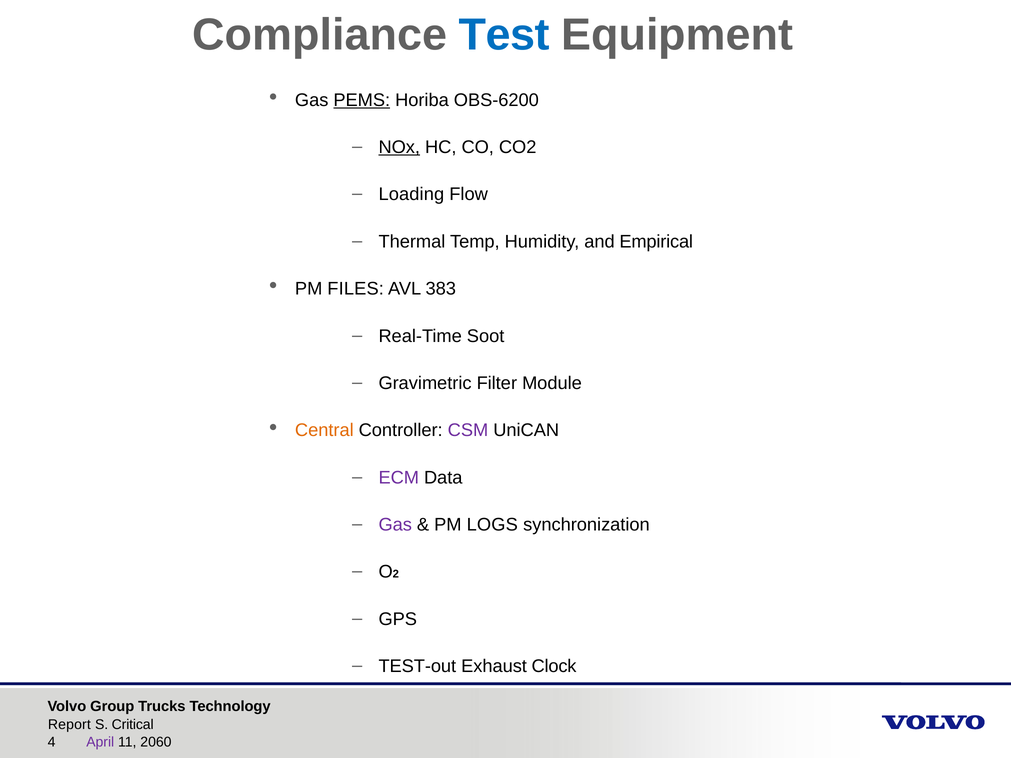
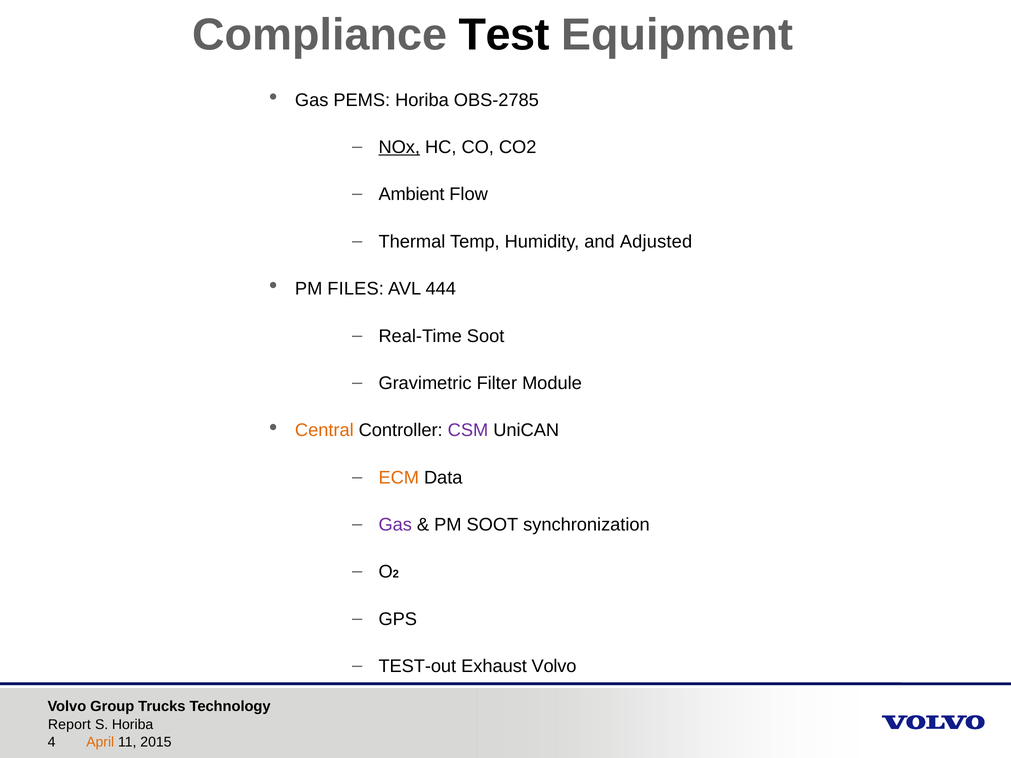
Test colour: blue -> black (504, 35)
PEMS underline: present -> none (362, 100)
OBS-6200: OBS-6200 -> OBS-2785 (496, 100)
Loading: Loading -> Ambient (411, 194)
Empirical: Empirical -> Adjusted (656, 242)
383: 383 -> 444 (441, 289)
ECM colour: purple -> orange (399, 478)
PM LOGS: LOGS -> SOOT (492, 525)
Exhaust Clock: Clock -> Volvo (554, 667)
S Critical: Critical -> Horiba (133, 725)
April colour: purple -> orange (100, 742)
2060: 2060 -> 2015 (156, 742)
